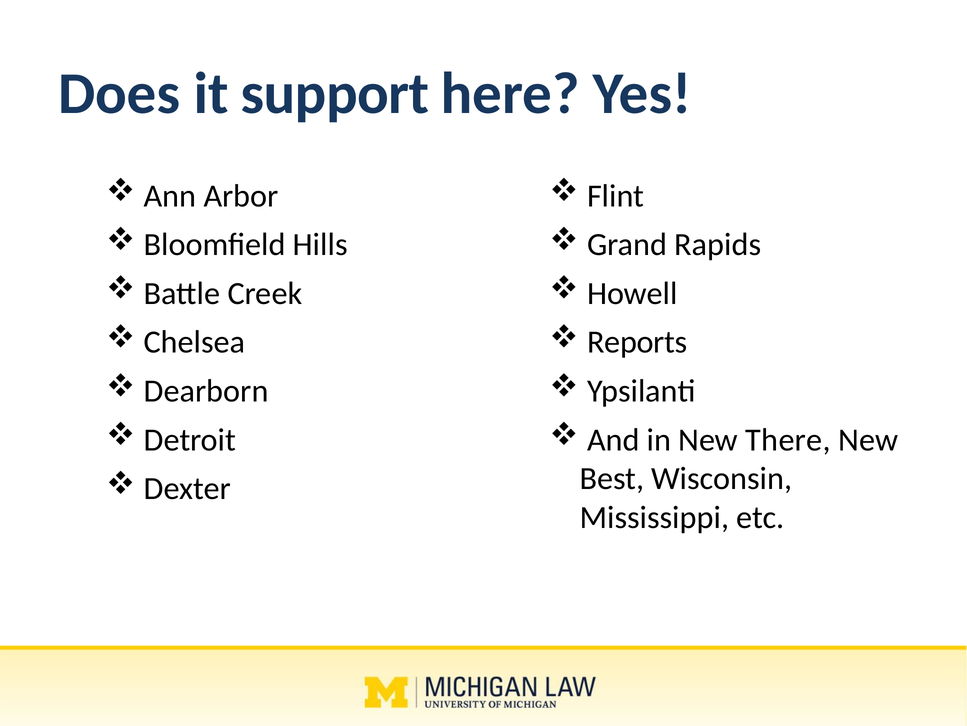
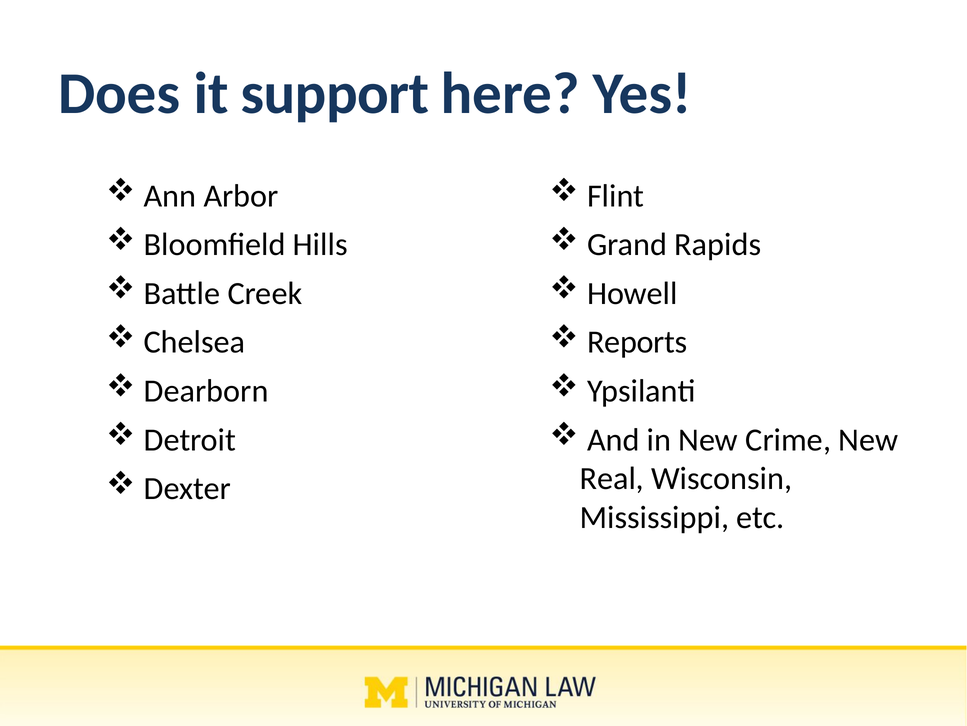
There: There -> Crime (788, 440)
Best: Best -> Real (612, 478)
